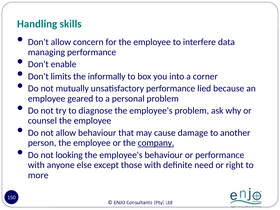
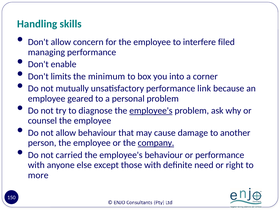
data: data -> filed (226, 42)
informally: informally -> minimum (107, 76)
lied: lied -> link (204, 88)
employee's underline: none -> present (151, 111)
looking: looking -> carried (69, 155)
